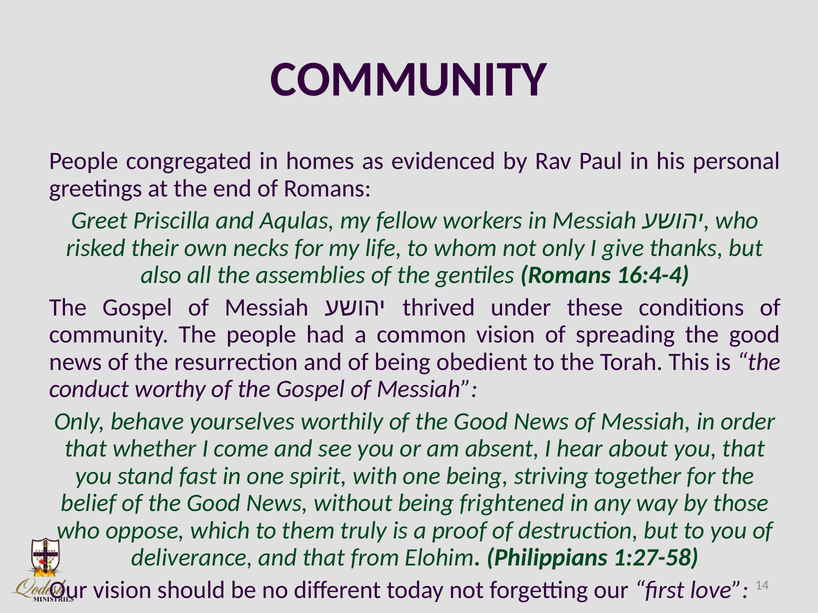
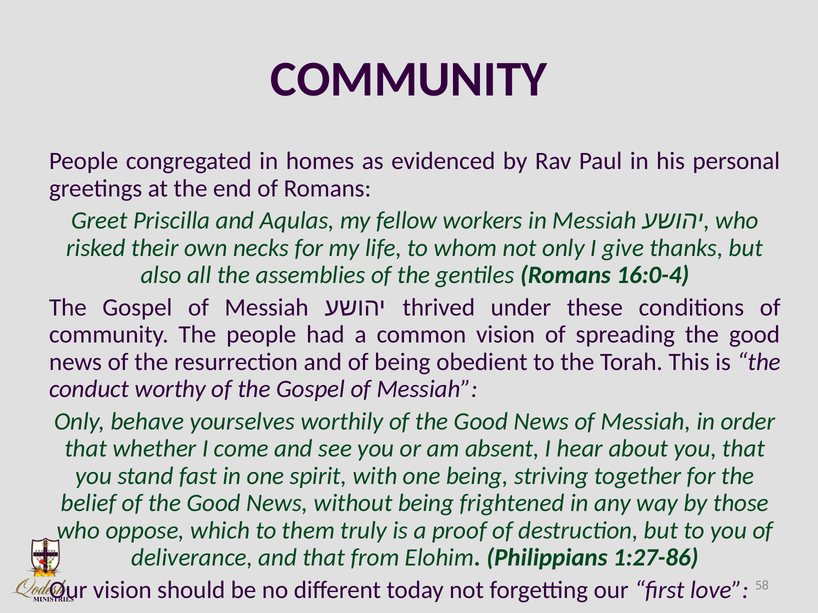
16:4-4: 16:4-4 -> 16:0-4 (653, 275)
1:27-58: 1:27-58 -> 1:27-86 (656, 558)
14: 14 -> 58 (762, 586)
